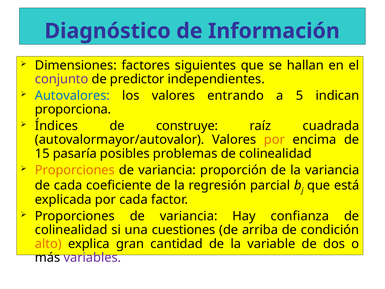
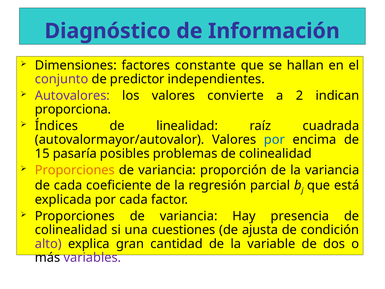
siguientes: siguientes -> constante (205, 65)
Autovalores colour: blue -> purple (72, 95)
entrando: entrando -> convierte (236, 95)
5: 5 -> 2 (299, 95)
construye: construye -> linealidad (187, 126)
por colour: orange -> blue (274, 140)
confianza: confianza -> presencia (300, 216)
arriba: arriba -> ajusta (260, 230)
alto colour: orange -> purple (48, 244)
